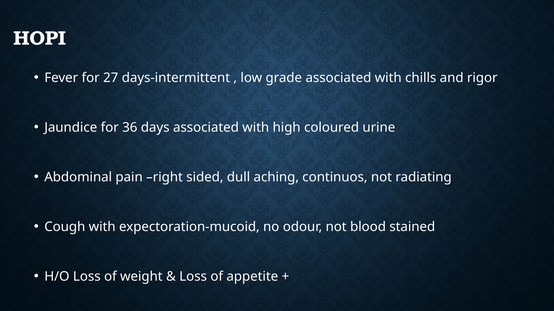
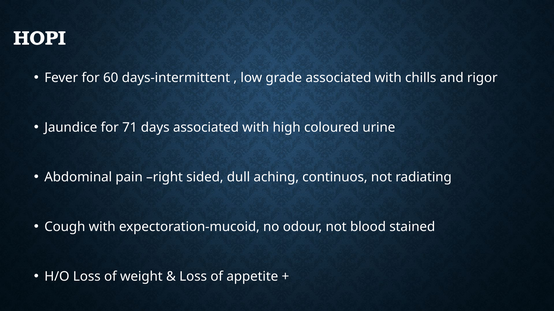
27: 27 -> 60 (111, 78)
36: 36 -> 71 (130, 128)
